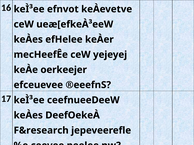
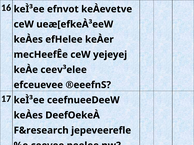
oerkeejer: oerkeejer -> ceev³elee (64, 70)
